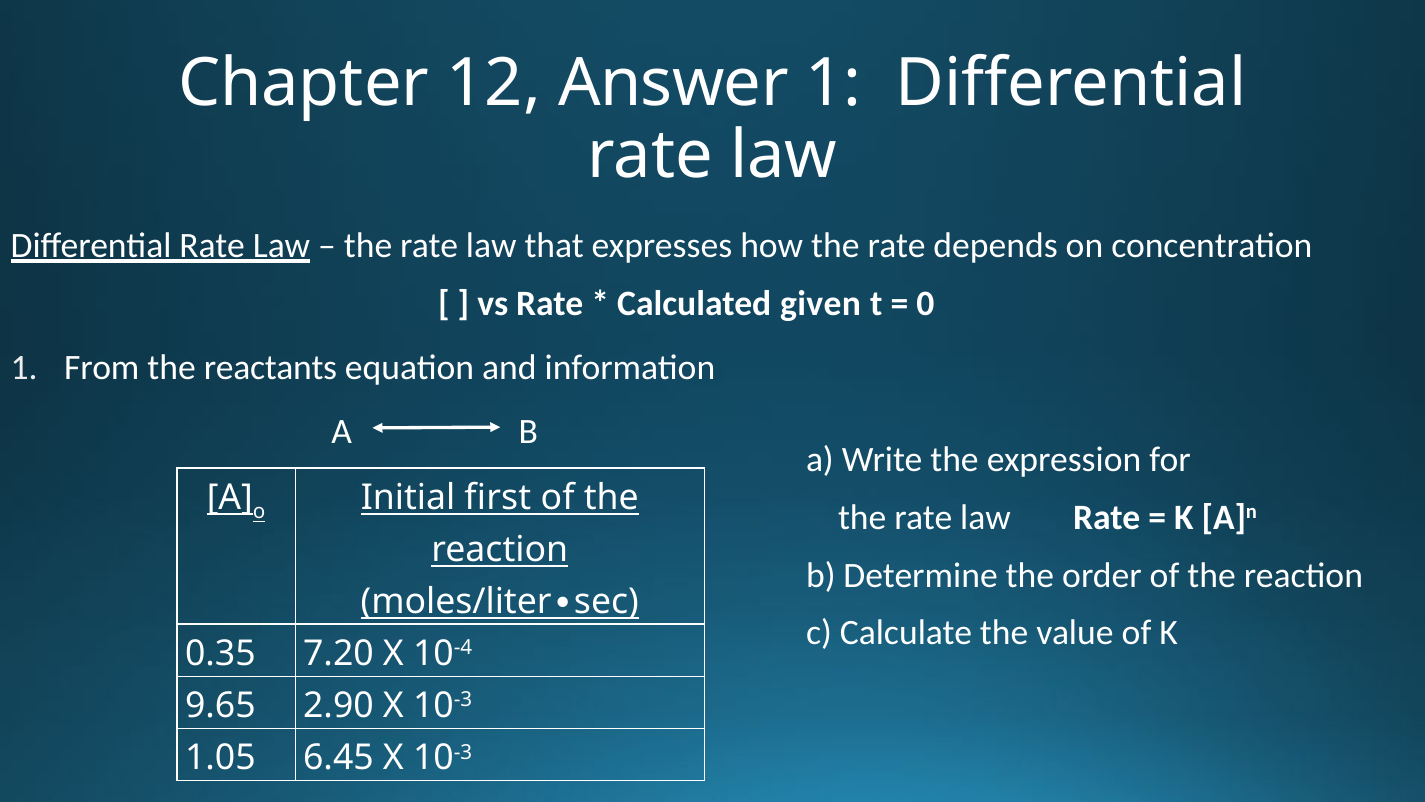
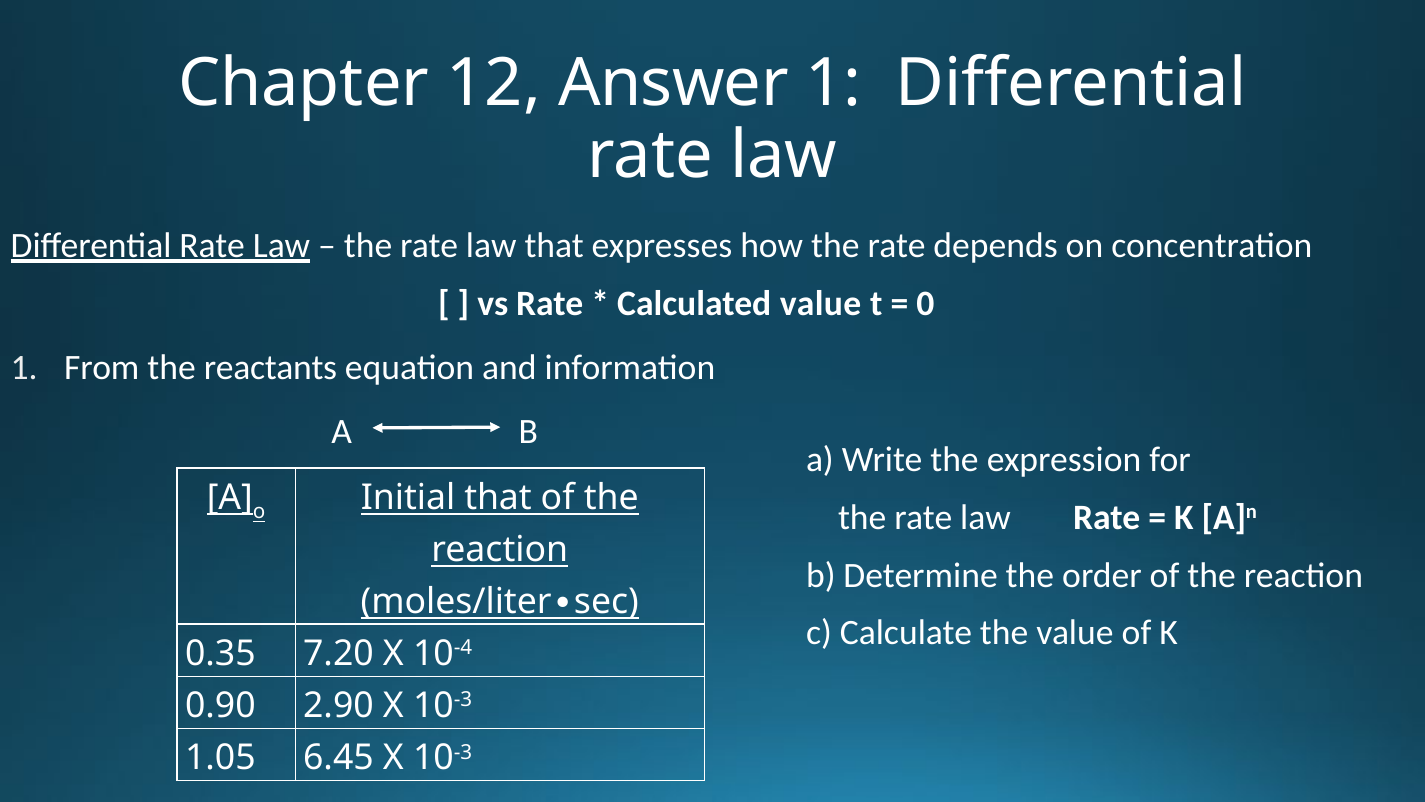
Calculated given: given -> value (821, 303)
Initial first: first -> that (498, 497)
9.65: 9.65 -> 0.90 (220, 706)
